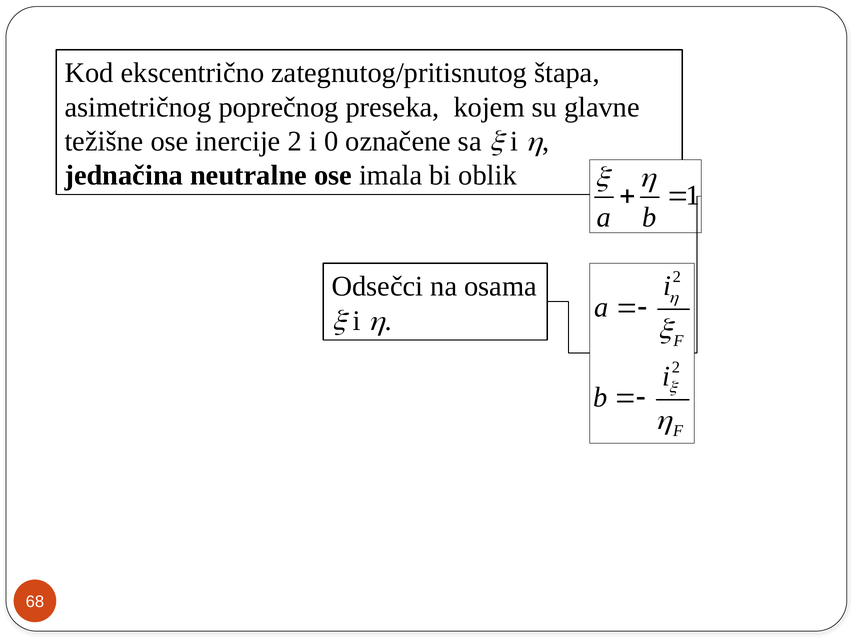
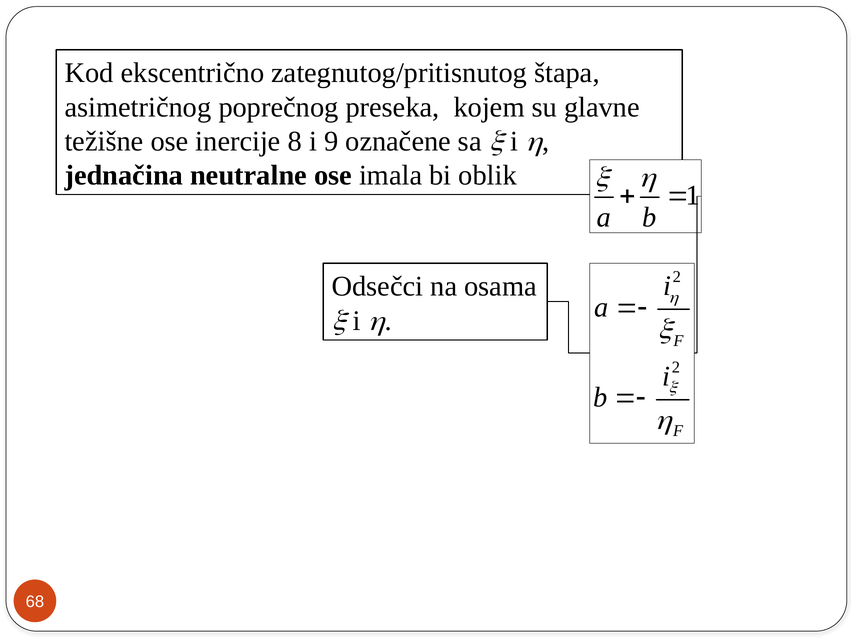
inercije 2: 2 -> 8 (295, 141)
0: 0 -> 9 (331, 141)
